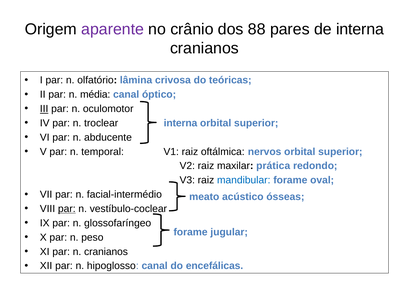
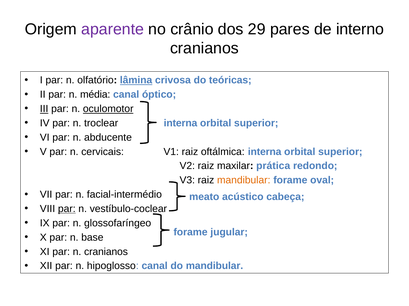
88: 88 -> 29 (257, 29)
de interna: interna -> interno (360, 29)
lâmina underline: none -> present (136, 80)
oculomotor underline: none -> present (108, 109)
temporal: temporal -> cervicais (103, 152)
oftálmica nervos: nervos -> interna (265, 152)
mandibular colour: blue -> orange (244, 181)
ósseas: ósseas -> cabeça (285, 197)
peso: peso -> base (92, 238)
do encefálicas: encefálicas -> mandibular (215, 267)
